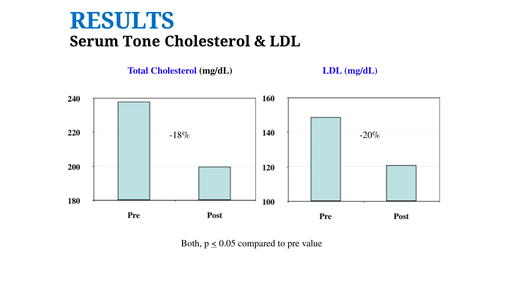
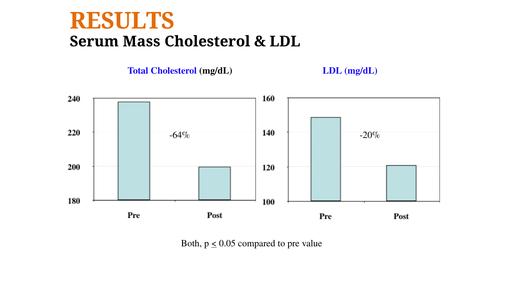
RESULTS colour: blue -> orange (122, 21)
Tone: Tone -> Mass (141, 41)
-18%: -18% -> -64% (180, 135)
